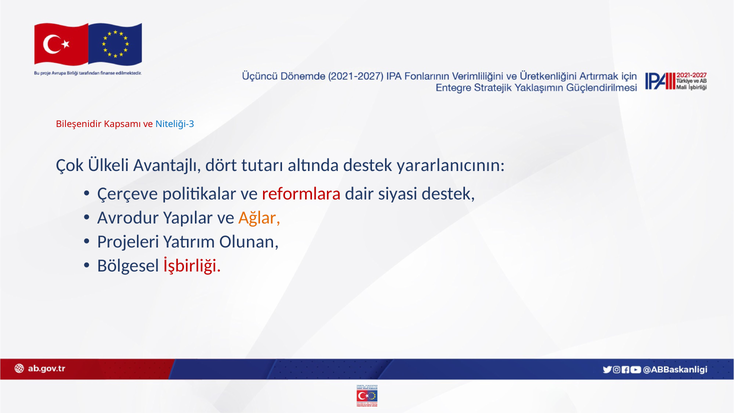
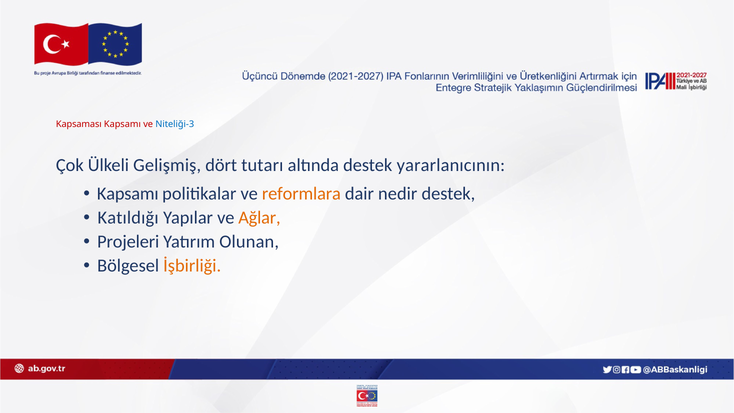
Bileşenidir: Bileşenidir -> Kapsaması (79, 124)
Avantajlı: Avantajlı -> Gelişmiş (167, 165)
Çerçeve: Çerçeve -> Kapsamı (128, 194)
reformlara colour: red -> orange (301, 194)
siyasi: siyasi -> nedir (398, 194)
Avrodur: Avrodur -> Katıldığı (128, 218)
İşbirliği colour: red -> orange (192, 266)
